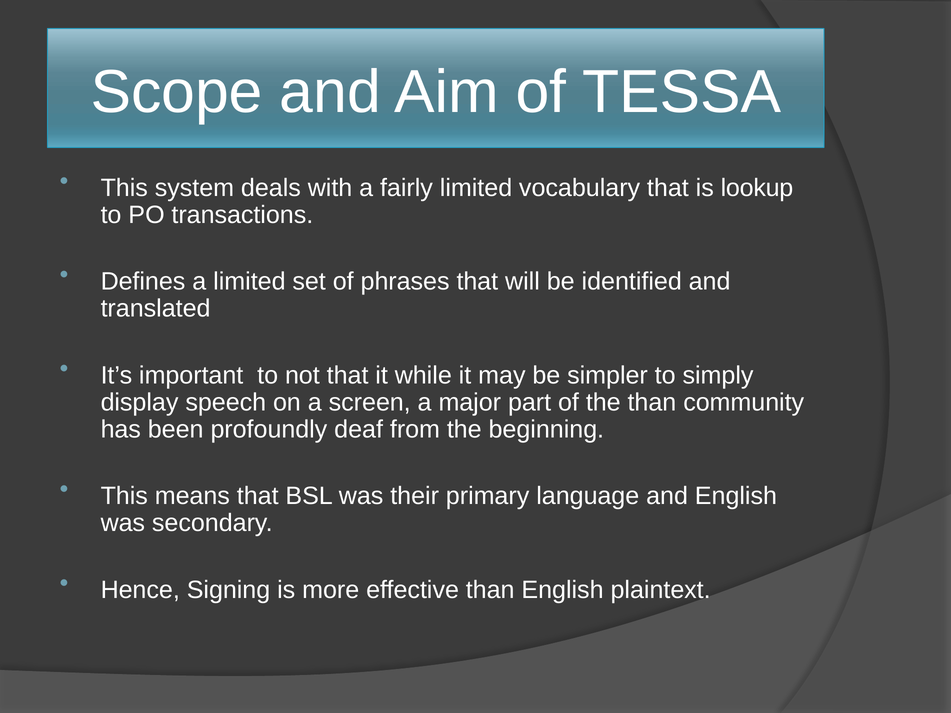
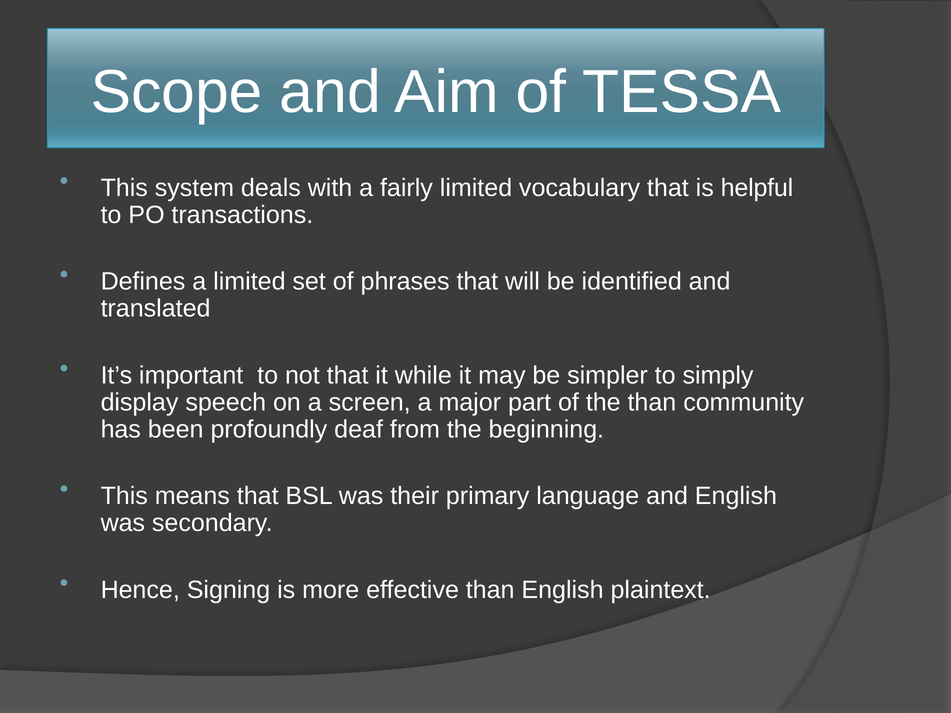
lookup: lookup -> helpful (757, 188)
